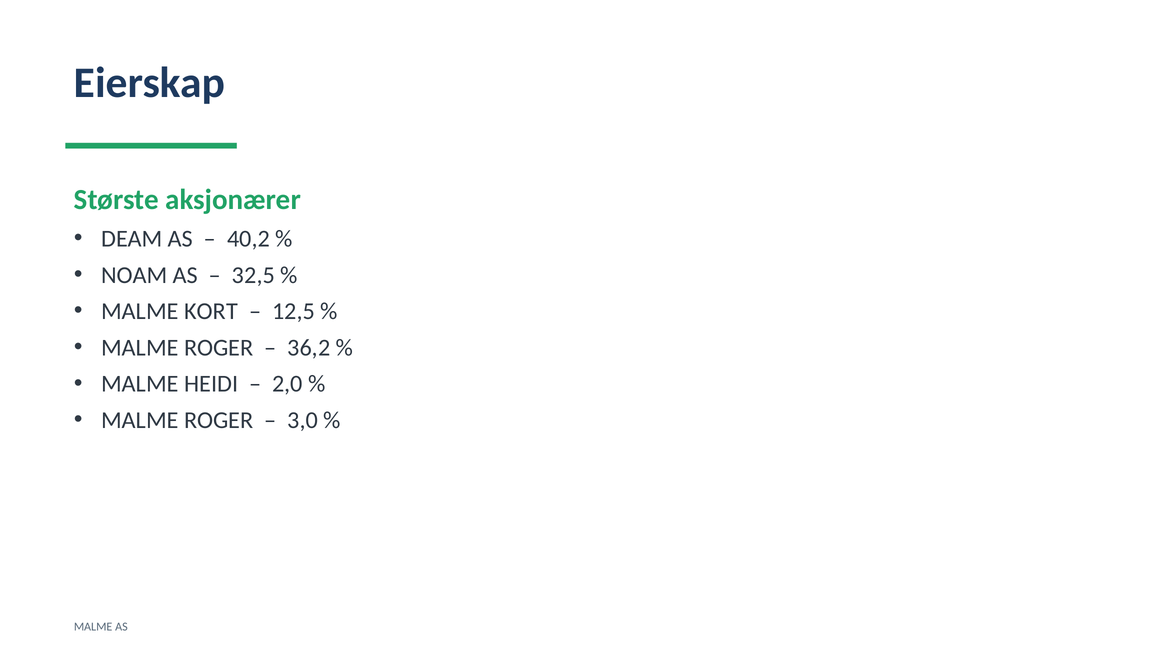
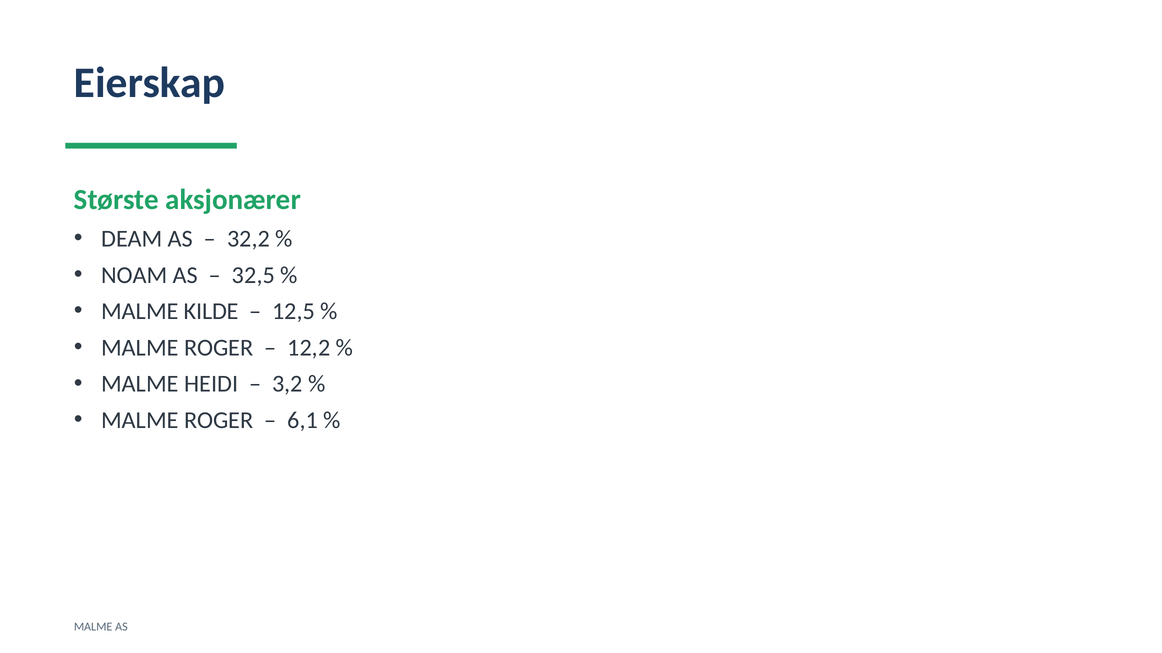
40,2: 40,2 -> 32,2 (248, 239)
KORT: KORT -> KILDE (211, 312)
36,2: 36,2 -> 12,2 (309, 348)
2,0: 2,0 -> 3,2 (287, 384)
3,0: 3,0 -> 6,1 (303, 421)
